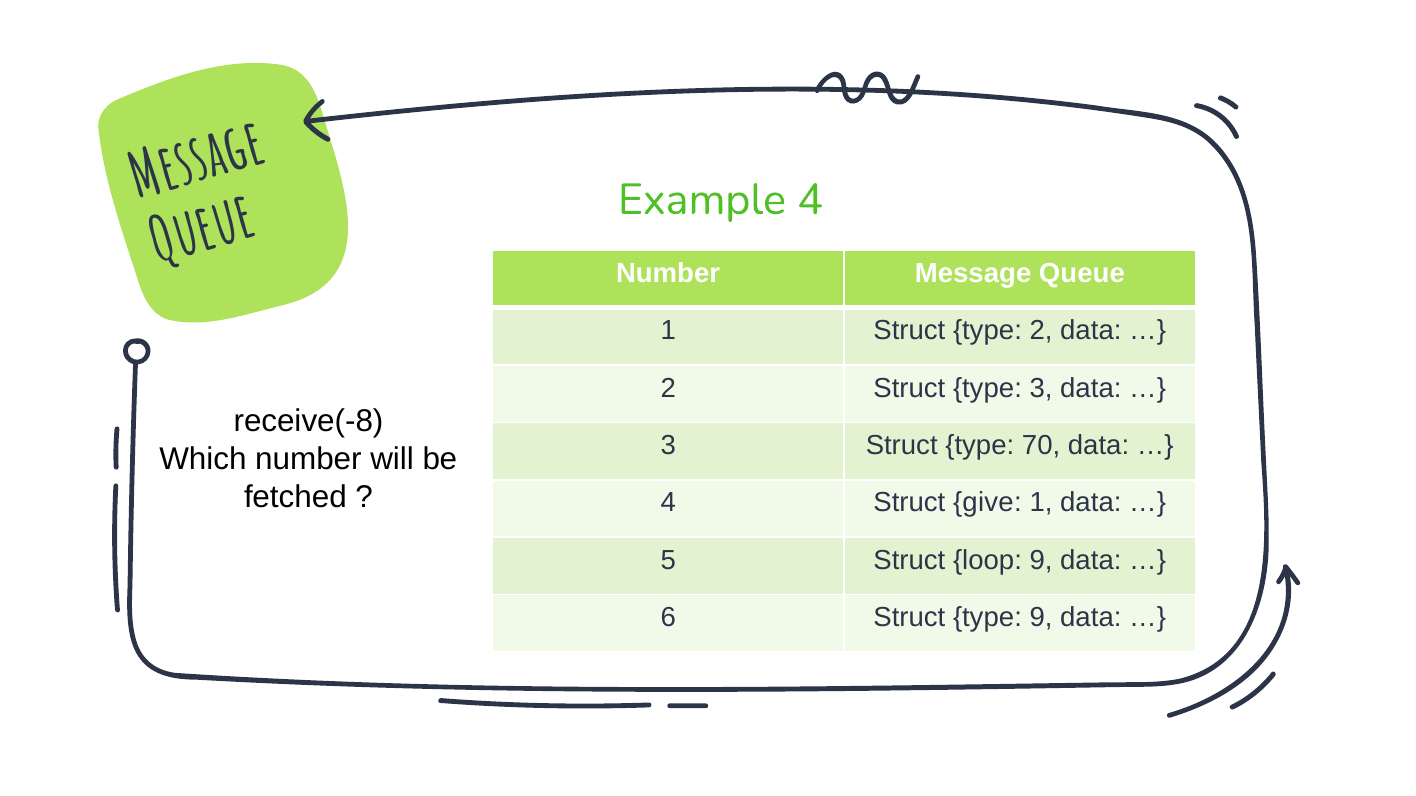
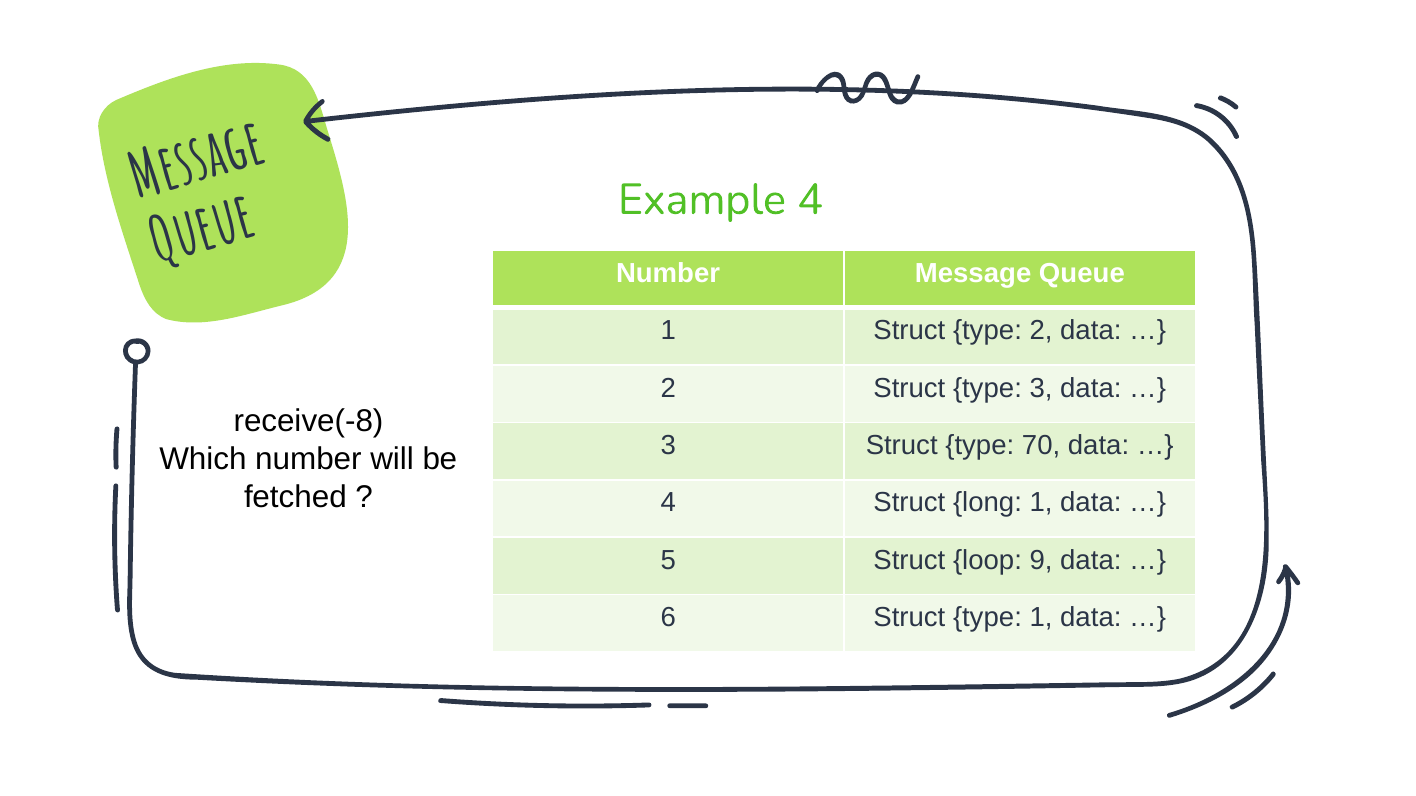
give: give -> long (987, 503)
type 9: 9 -> 1 (1041, 618)
